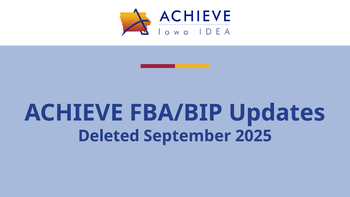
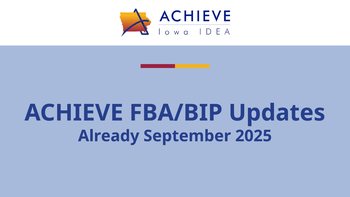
Deleted: Deleted -> Already (109, 136)
